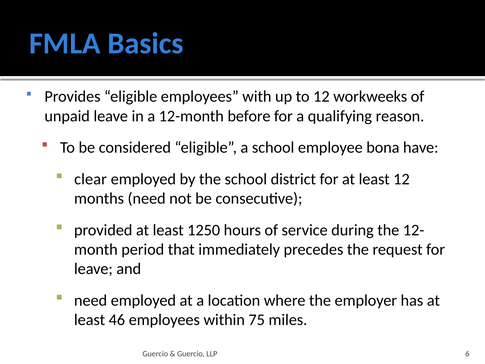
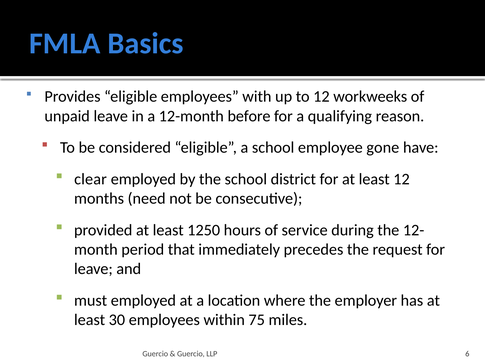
bona: bona -> gone (383, 147)
need: need -> must (91, 300)
46: 46 -> 30 (117, 320)
